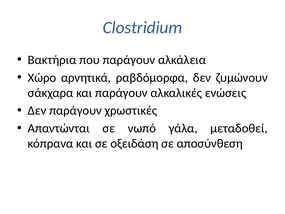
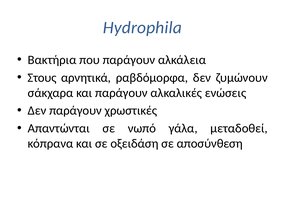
Clostridium: Clostridium -> Hydrophila (142, 28)
Χώρο: Χώρο -> Στους (42, 78)
